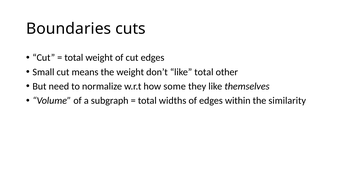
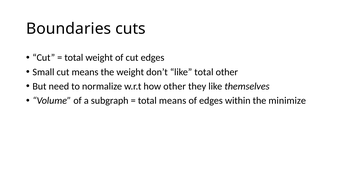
how some: some -> other (175, 87)
total widths: widths -> means (173, 101)
similarity: similarity -> minimize (287, 101)
